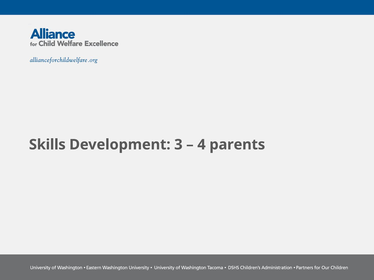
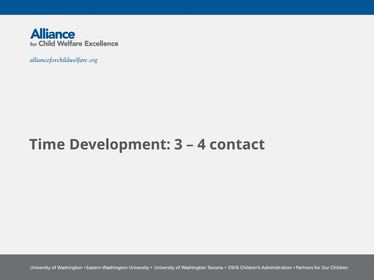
Skills: Skills -> Time (47, 145)
parents: parents -> contact (237, 145)
